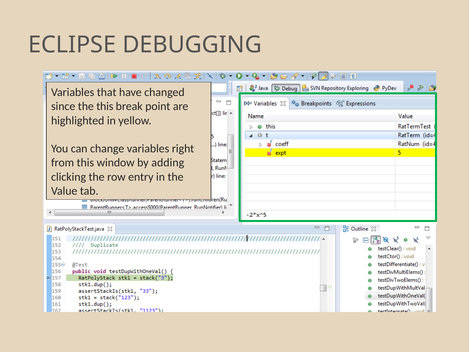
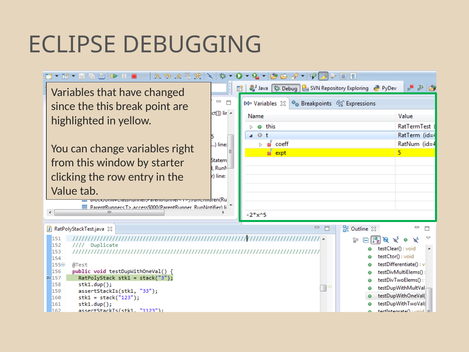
adding: adding -> starter (168, 163)
